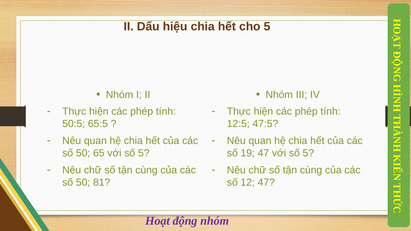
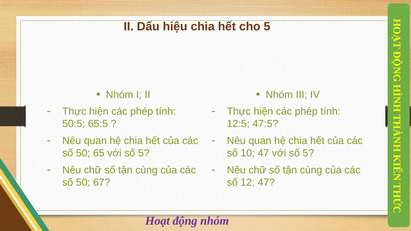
19: 19 -> 10 (248, 153)
81: 81 -> 67 (102, 183)
